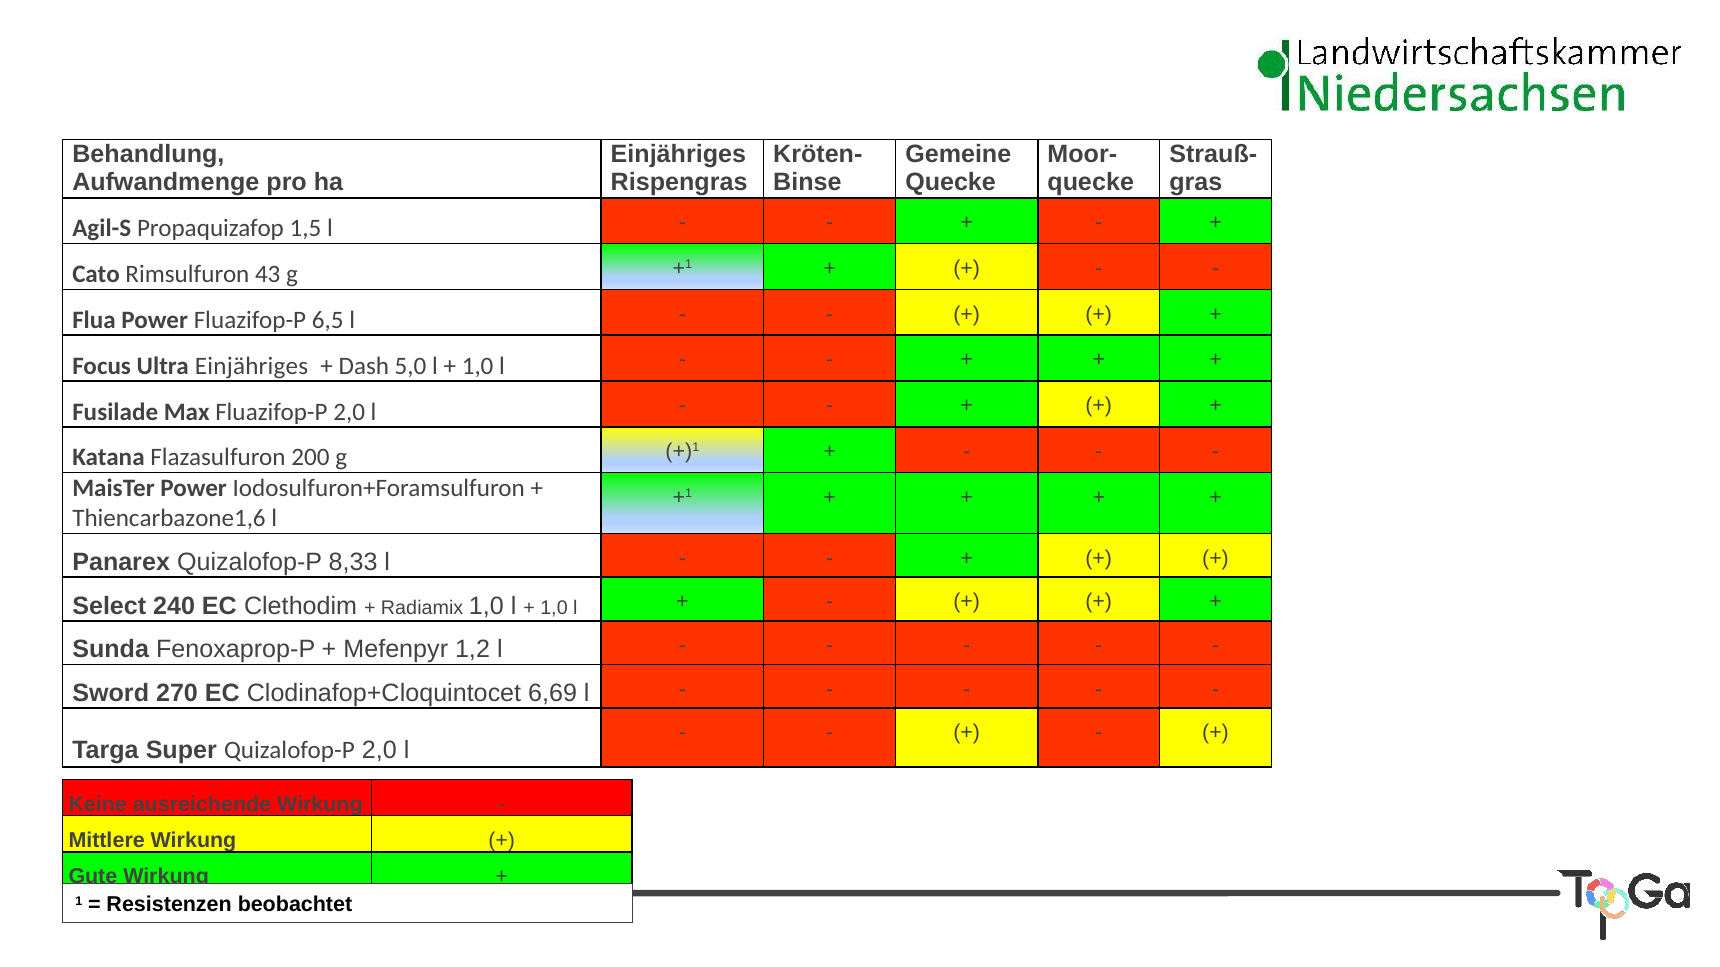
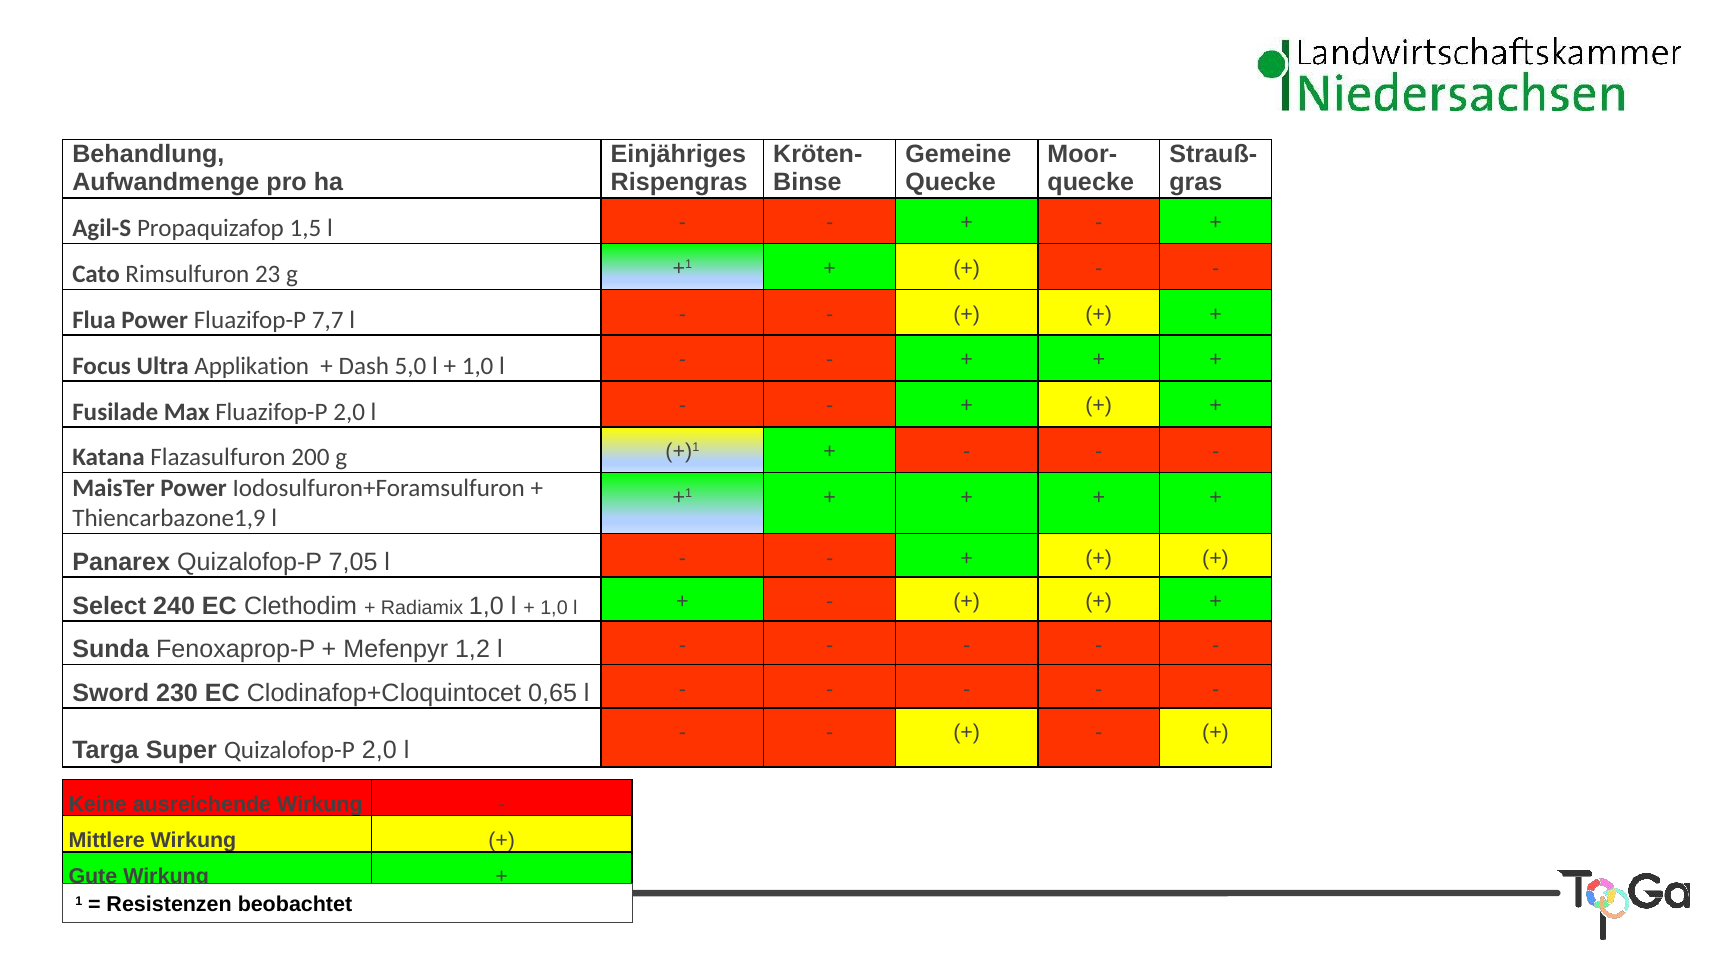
43: 43 -> 23 (268, 275)
6,5: 6,5 -> 7,7 (328, 320)
Ultra Einjähriges: Einjähriges -> Applikation (252, 366)
Thiencarbazone1,6: Thiencarbazone1,6 -> Thiencarbazone1,9 (169, 519)
8,33: 8,33 -> 7,05 (353, 563)
270: 270 -> 230 (177, 693)
6,69: 6,69 -> 0,65 (553, 693)
